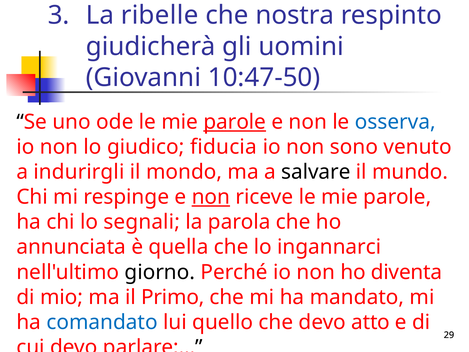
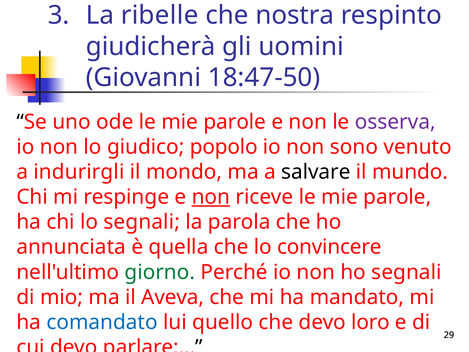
10:47-50: 10:47-50 -> 18:47-50 (264, 78)
parole underline: present -> none (235, 122)
osserva colour: blue -> purple (395, 122)
fiducia: fiducia -> popolo (224, 147)
ingannarci: ingannarci -> convincere (329, 247)
giorno colour: black -> green (160, 272)
ho diventa: diventa -> segnali (406, 272)
Primo: Primo -> Aveva (173, 297)
atto: atto -> loro (371, 322)
